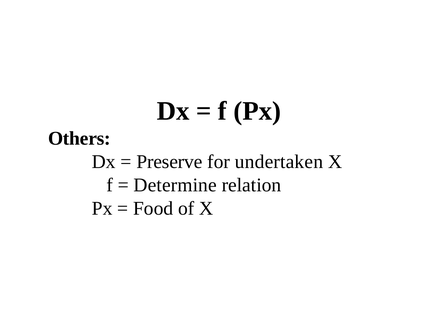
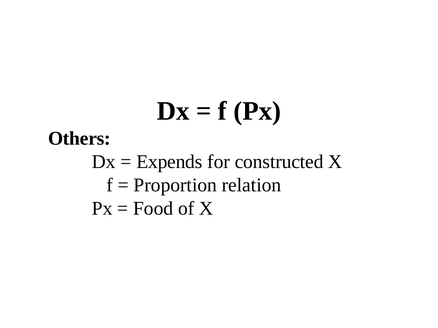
Preserve: Preserve -> Expends (169, 162)
undertaken: undertaken -> constructed (279, 162)
Determine: Determine -> Proportion (175, 185)
